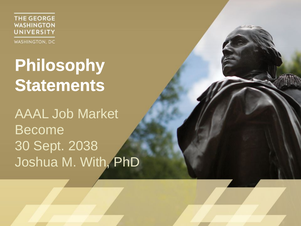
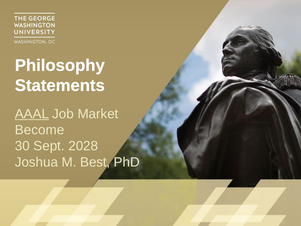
AAAL underline: none -> present (32, 114)
2038: 2038 -> 2028 (83, 146)
With: With -> Best (95, 162)
